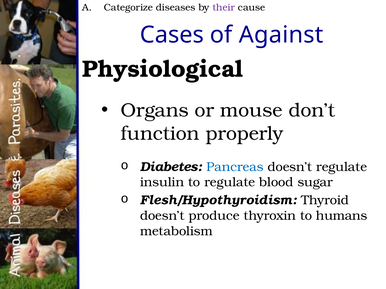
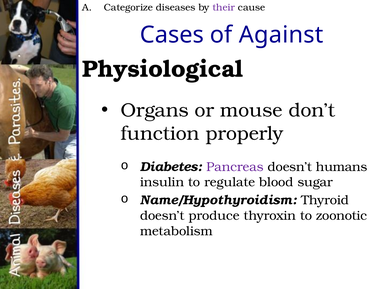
Pancreas colour: blue -> purple (235, 167)
doesn’t regulate: regulate -> humans (342, 167)
Flesh/Hypothyroidism: Flesh/Hypothyroidism -> Name/Hypothyroidism (218, 201)
humans: humans -> zoonotic (342, 216)
